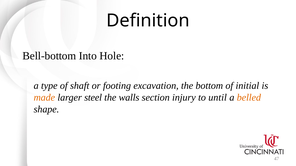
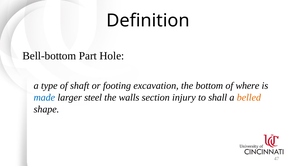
Into: Into -> Part (88, 56)
initial: initial -> where (247, 86)
made colour: orange -> blue (44, 98)
until: until -> shall (218, 98)
